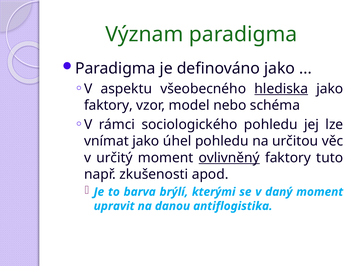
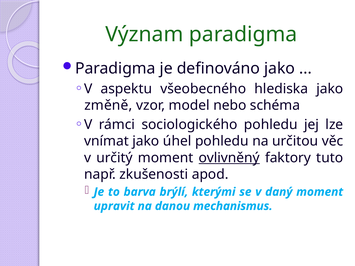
hlediska underline: present -> none (281, 89)
faktory: faktory -> změně (108, 105)
antiflogistika: antiflogistika -> mechanismus (233, 206)
